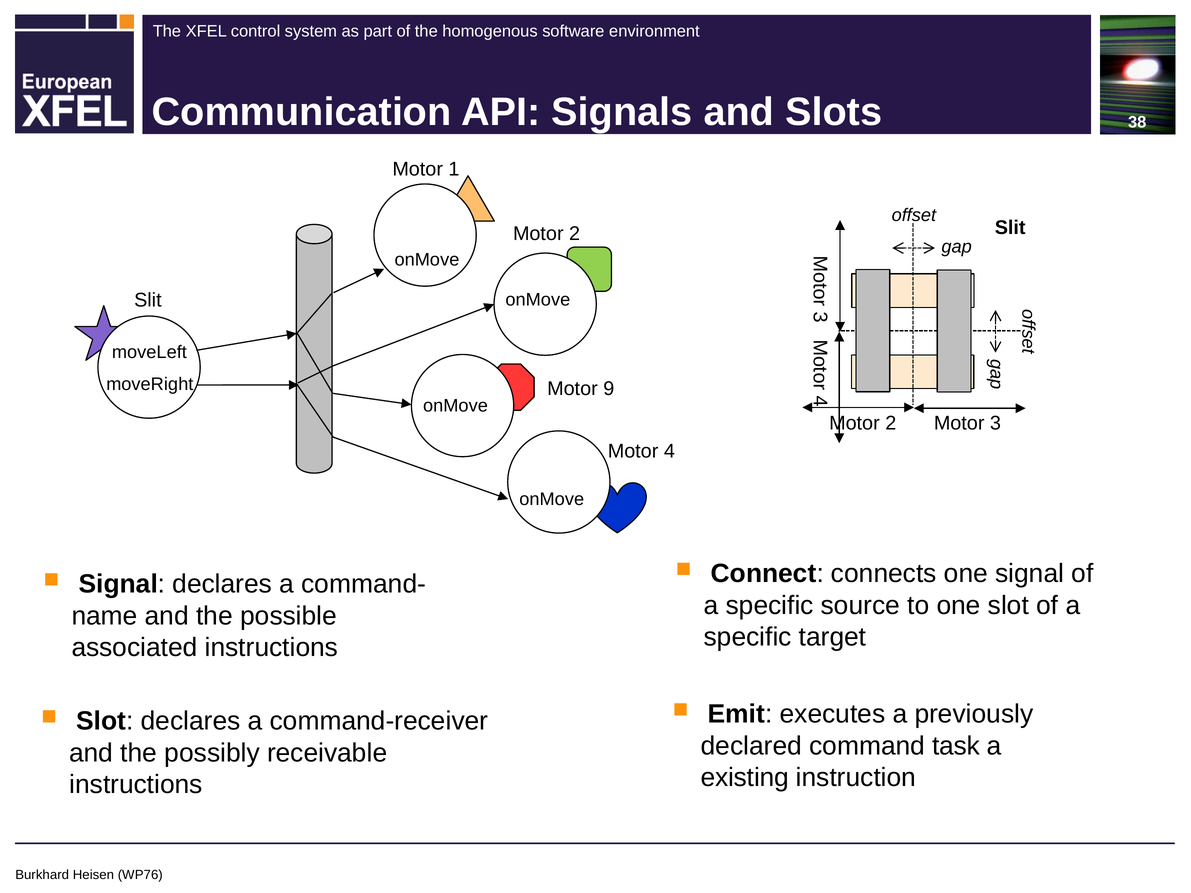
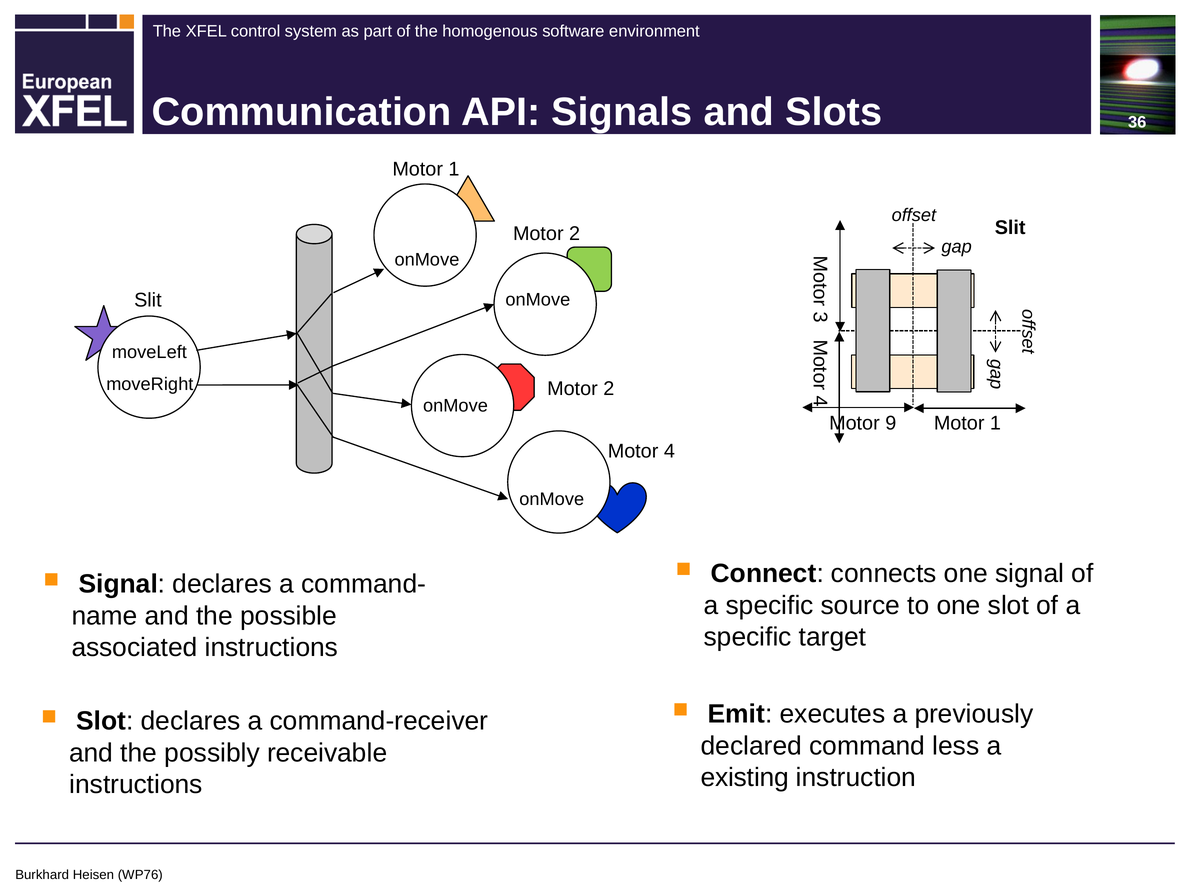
38: 38 -> 36 (1137, 122)
9: 9 -> 2 (609, 389)
2: 2 -> 9 (891, 423)
3: 3 -> 1 (995, 423)
task: task -> less (956, 746)
